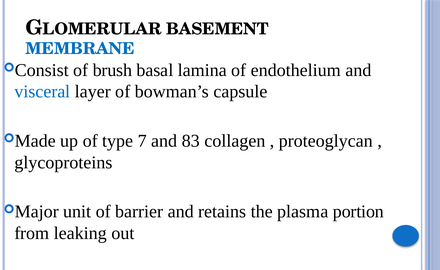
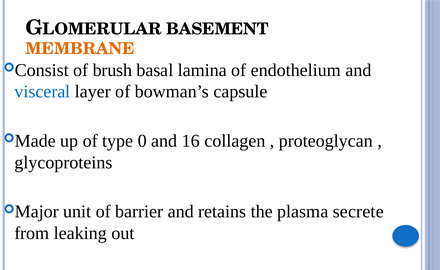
MEMBRANE colour: blue -> orange (80, 49)
7: 7 -> 0 (142, 141)
83: 83 -> 16 (191, 141)
portion: portion -> secrete (358, 212)
